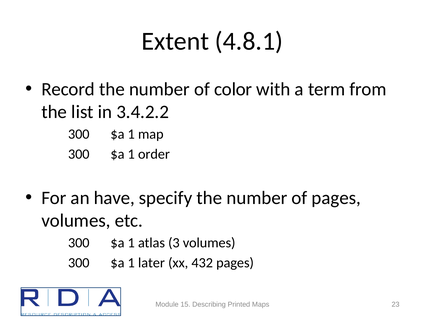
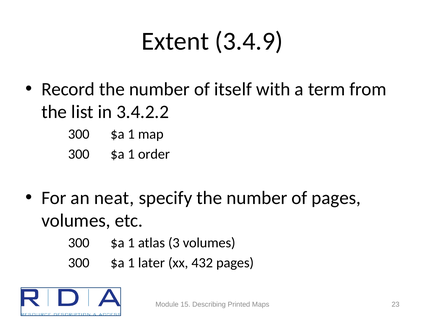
4.8.1: 4.8.1 -> 3.4.9 (249, 41)
color: color -> itself (233, 89)
have: have -> neat (114, 198)
